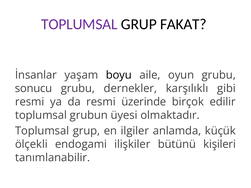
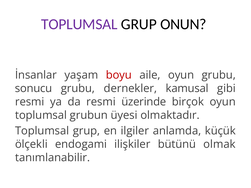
FAKAT: FAKAT -> ONUN (183, 24)
boyu colour: black -> red (119, 75)
karşılıklı: karşılıklı -> kamusal (187, 89)
birçok edilir: edilir -> oyun (223, 102)
kişileri: kişileri -> olmak (219, 144)
